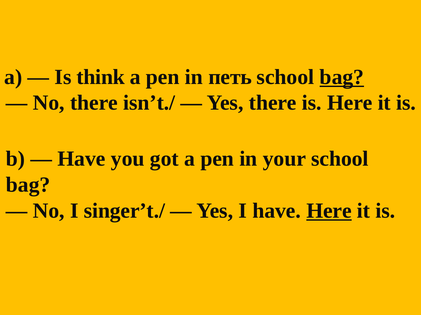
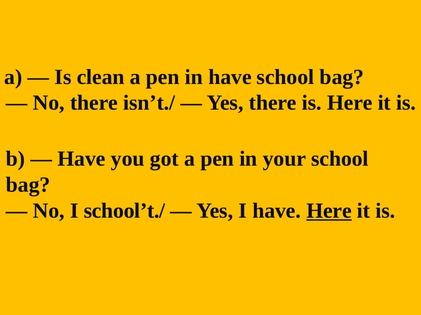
think: think -> clean (101, 77)
in петь: петь -> have (230, 77)
bag underline: present -> none (342, 77)
singer’t./: singer’t./ -> school’t./ (125, 211)
